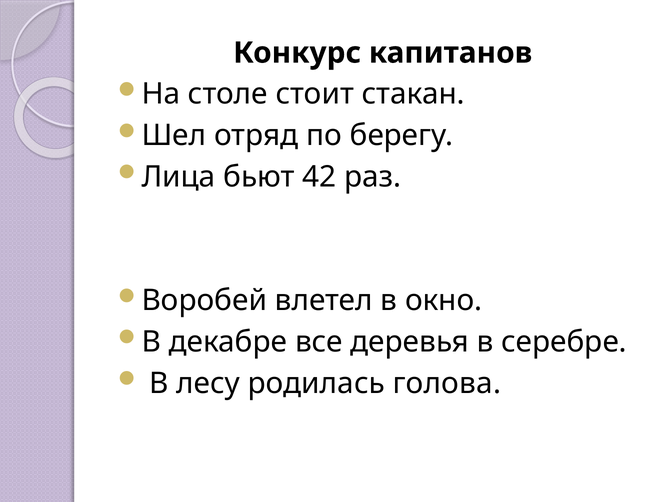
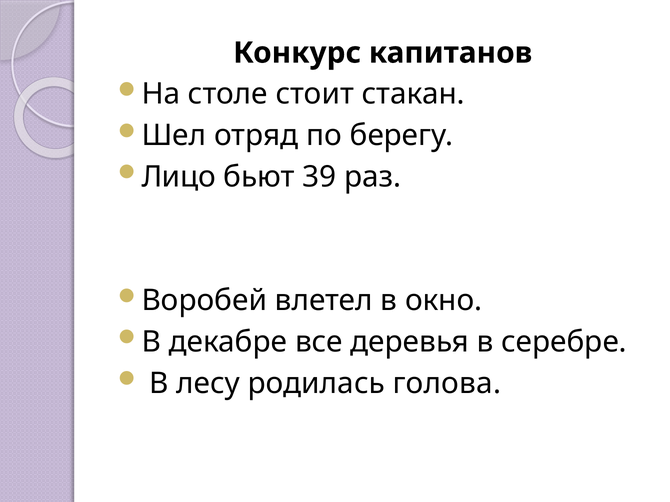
Лица: Лица -> Лицо (179, 177)
42: 42 -> 39 (319, 177)
